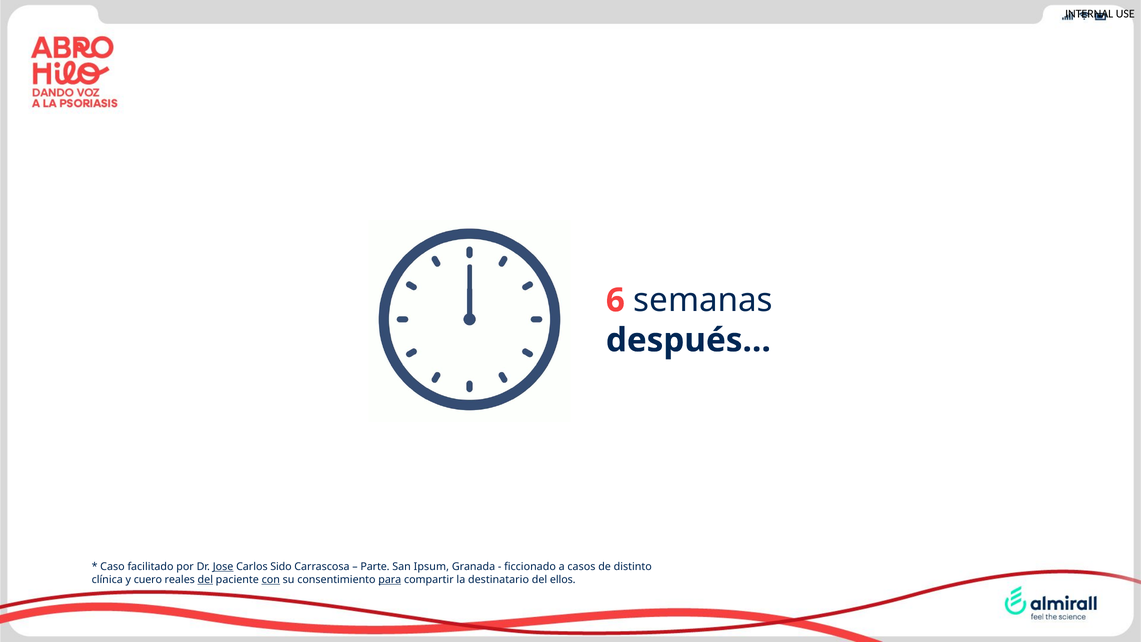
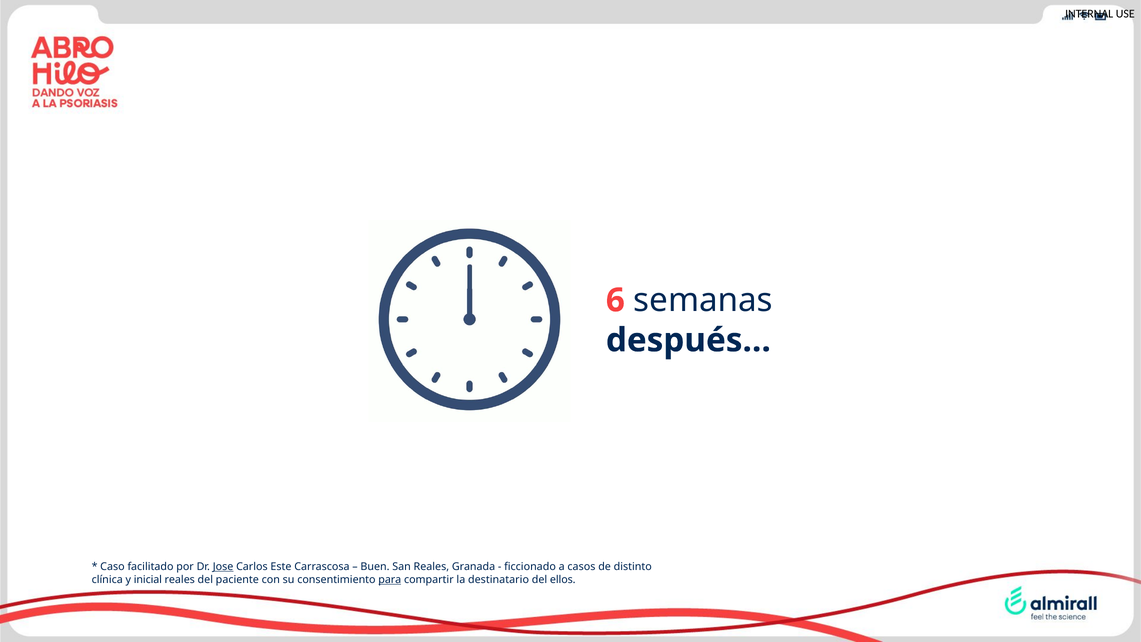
Sido: Sido -> Este (281, 567)
Parte: Parte -> Buen (375, 567)
San Ipsum: Ipsum -> Reales (431, 567)
cuero: cuero -> inicial (148, 579)
del underline: present -> none (205, 579)
con underline: present -> none (271, 579)
